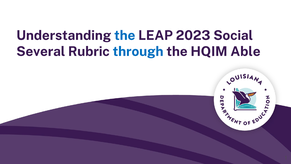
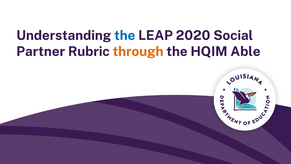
2023: 2023 -> 2020 (193, 35)
Several: Several -> Partner (41, 51)
through colour: blue -> orange (138, 51)
